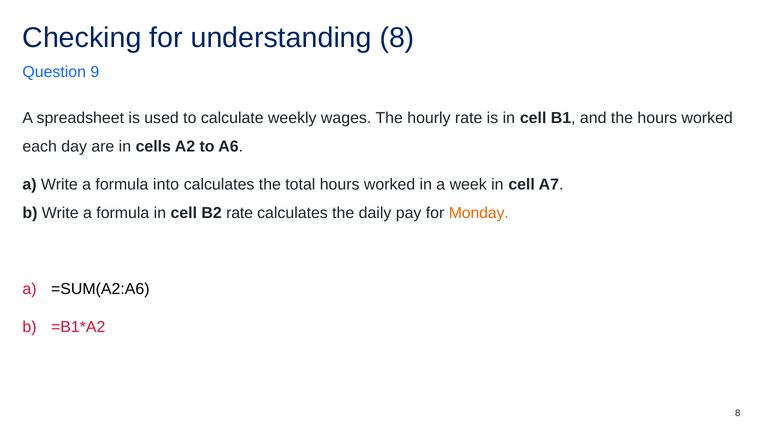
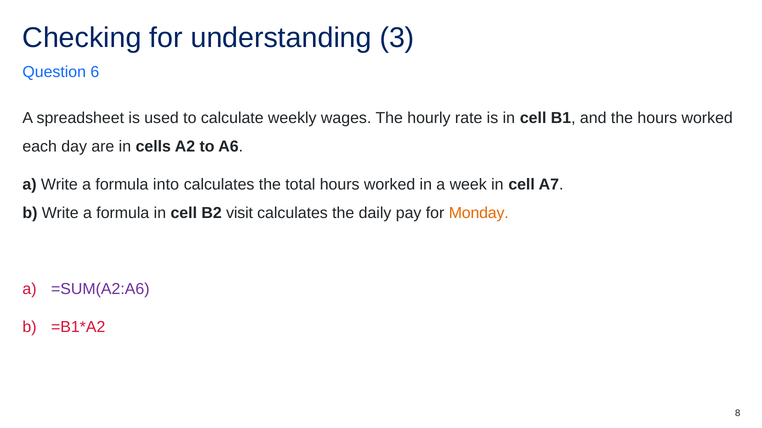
understanding 8: 8 -> 3 (397, 38)
9: 9 -> 6 (95, 72)
B2 rate: rate -> visit (240, 213)
=SUM(A2:A6 colour: black -> purple (100, 290)
